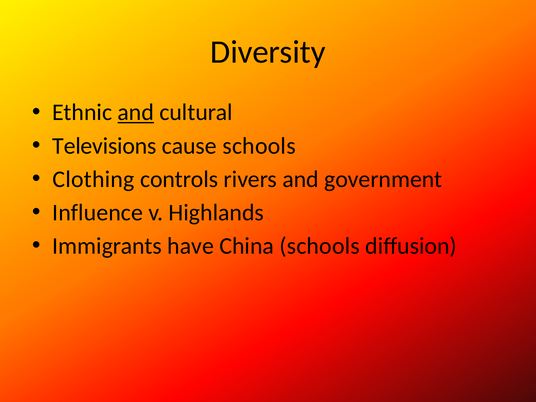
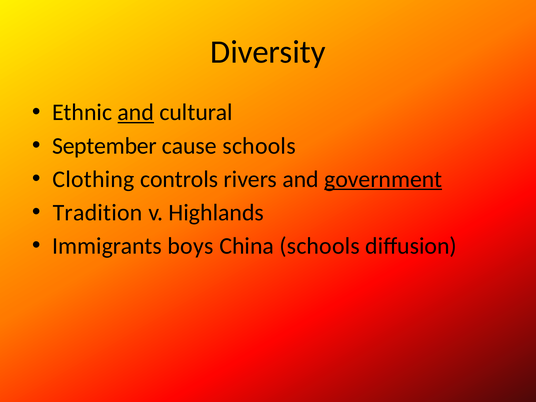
Televisions: Televisions -> September (104, 146)
government underline: none -> present (383, 179)
Influence: Influence -> Tradition (98, 213)
have: have -> boys (191, 246)
